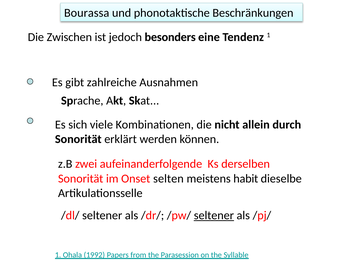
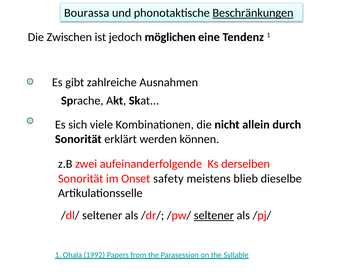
Beschränkungen underline: none -> present (253, 13)
besonders: besonders -> möglichen (170, 37)
selten: selten -> safety (168, 179)
habit: habit -> blieb (246, 179)
